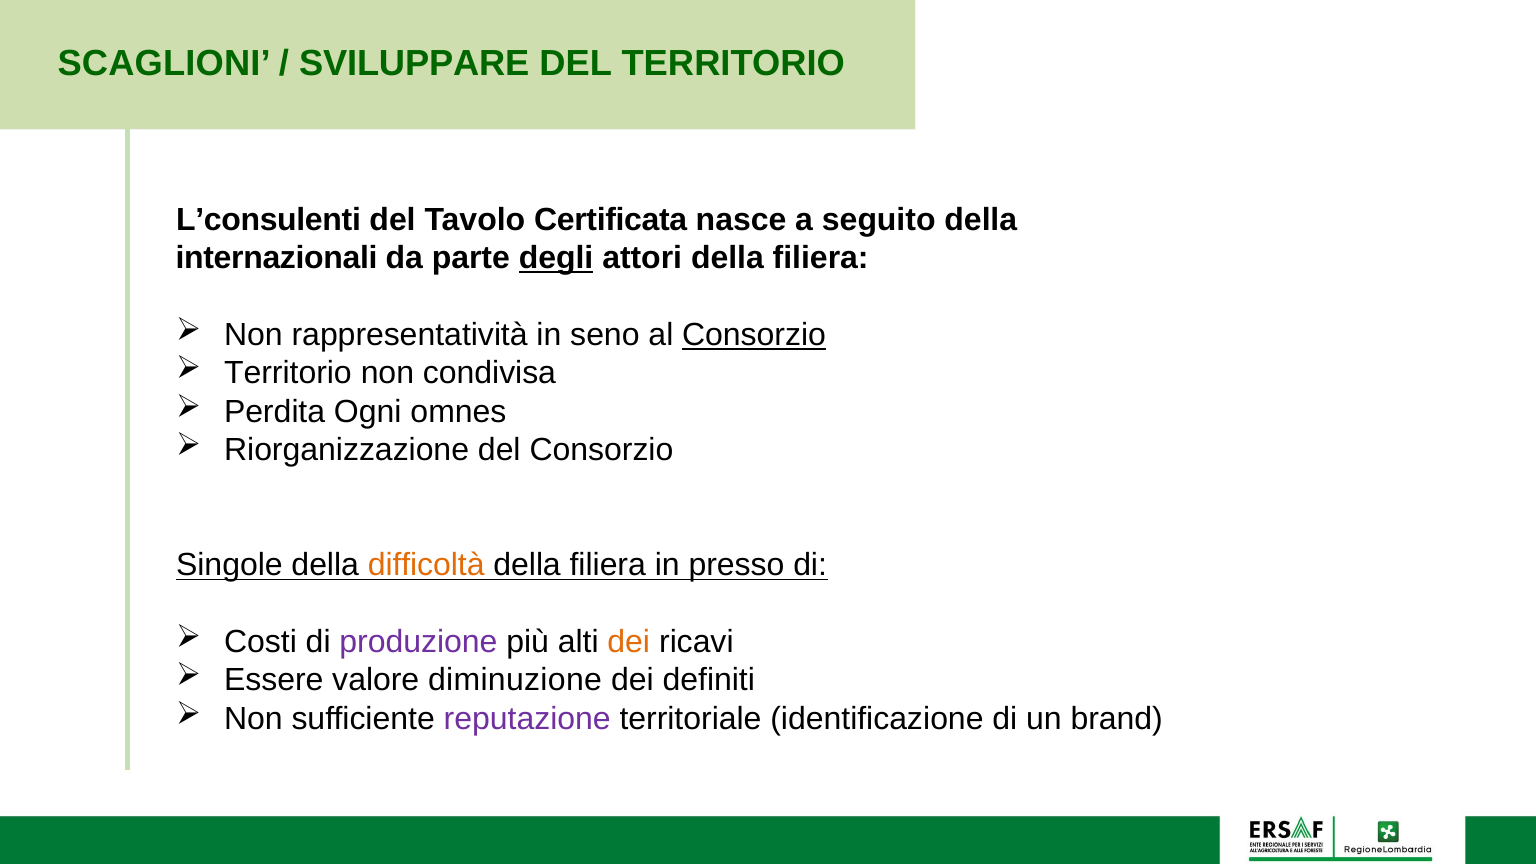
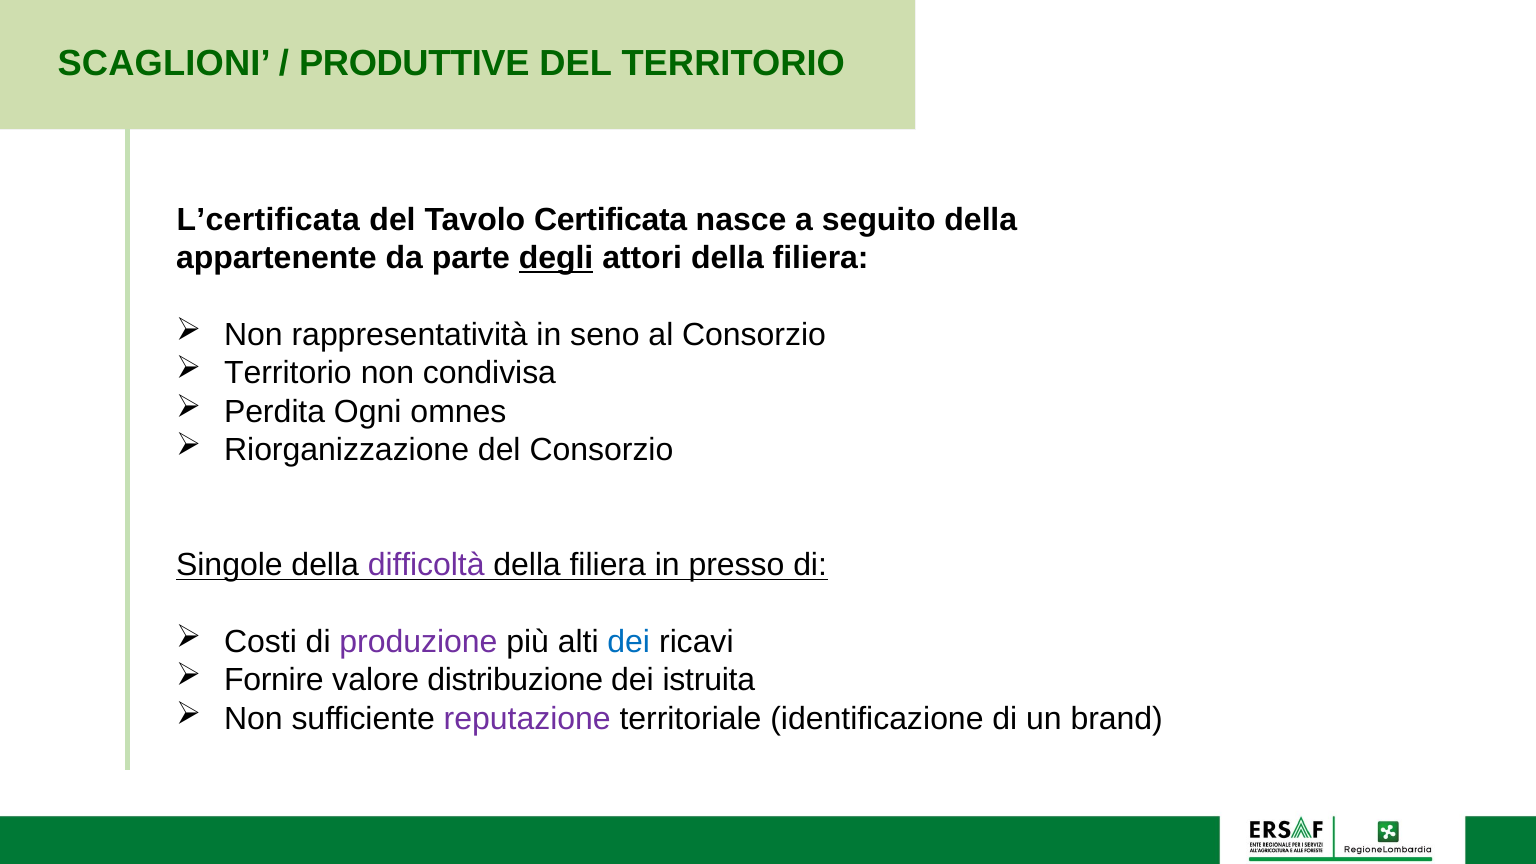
SVILUPPARE: SVILUPPARE -> PRODUTTIVE (414, 63)
L’consulenti: L’consulenti -> L’certificata (268, 220)
internazionali: internazionali -> appartenente (276, 258)
Consorzio underline: present -> none (754, 335)
difficoltà colour: orange -> purple (426, 565)
dei colour: orange -> blue (629, 642)
Essere: Essere -> Fornire (274, 680)
diminuzione: diminuzione -> distribuzione (515, 680)
definiti: definiti -> istruita (709, 680)
